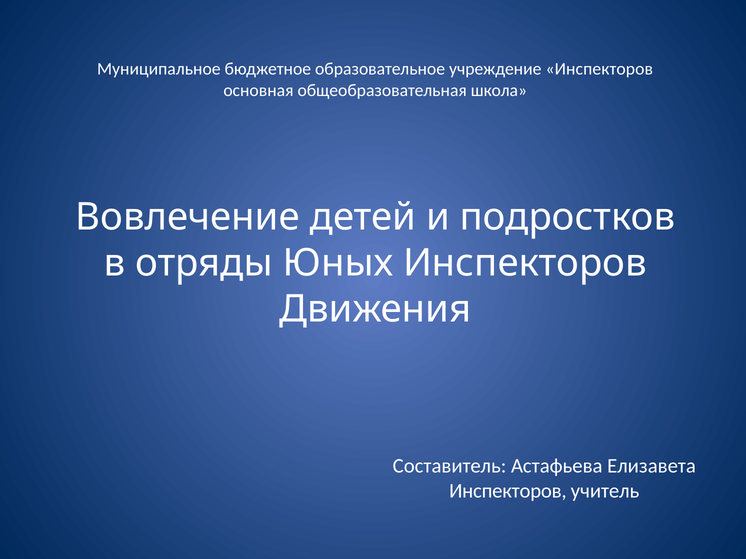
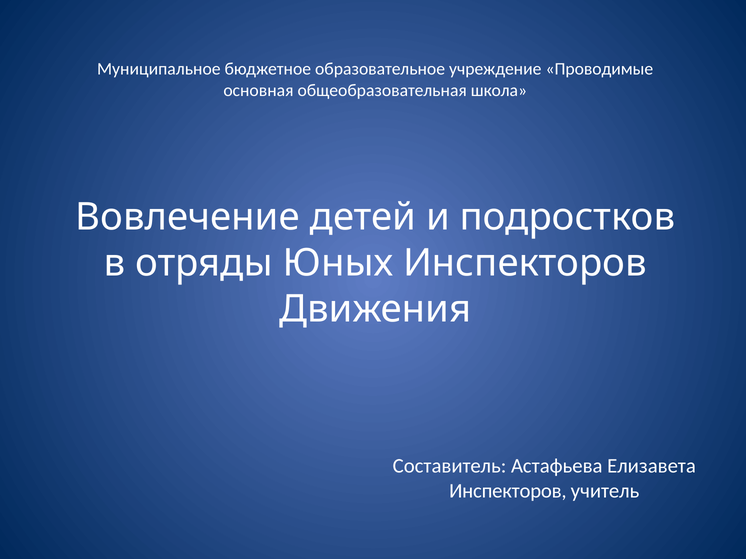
учреждение Инспекторов: Инспекторов -> Проводимые (599, 69)
